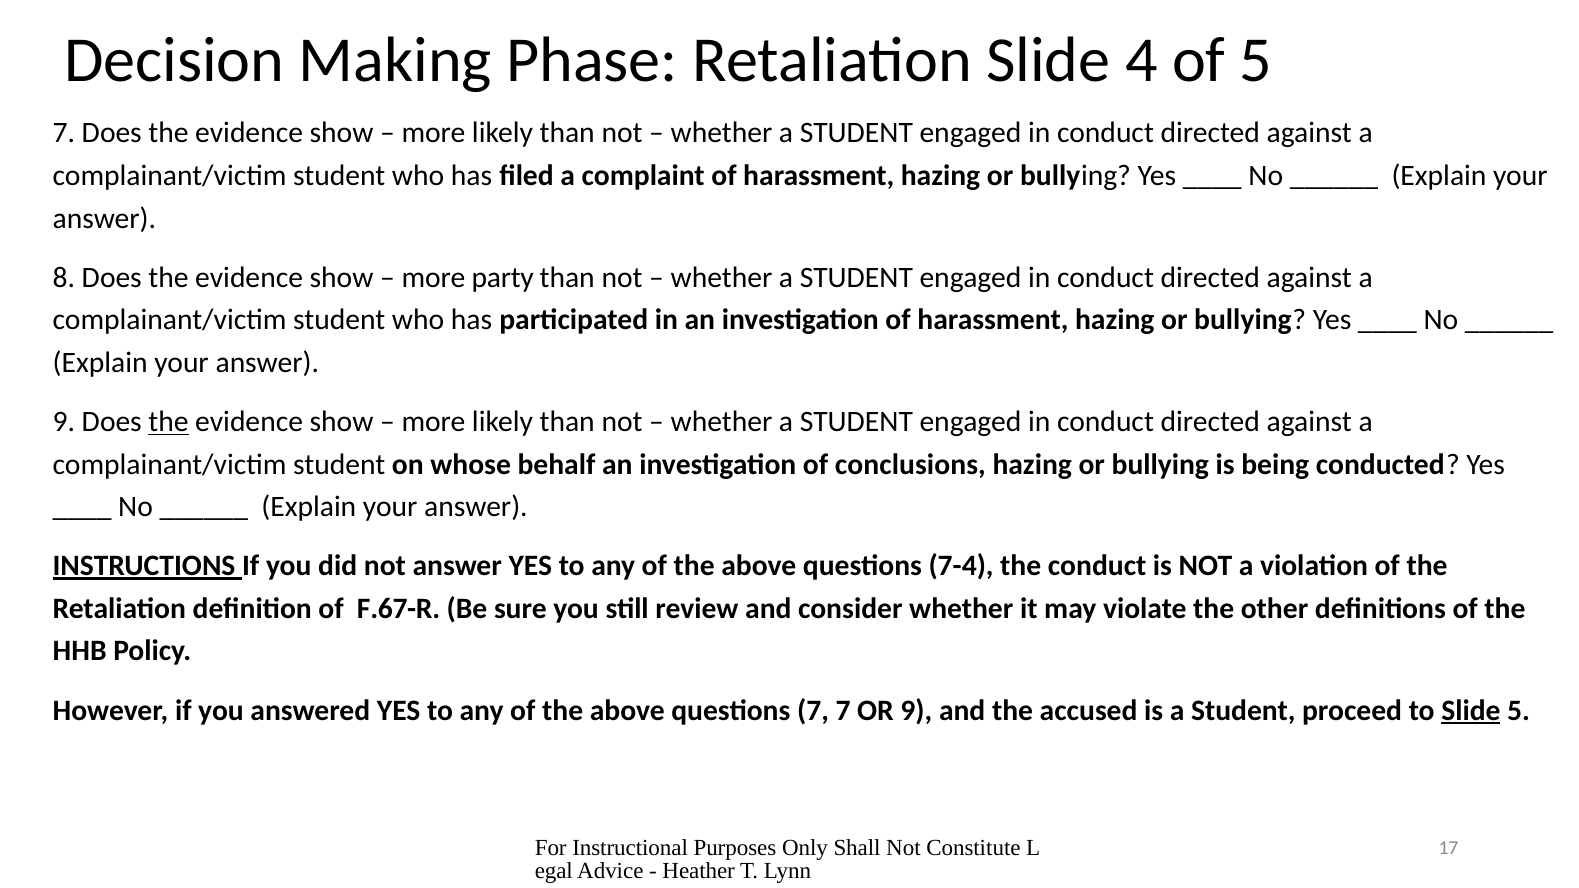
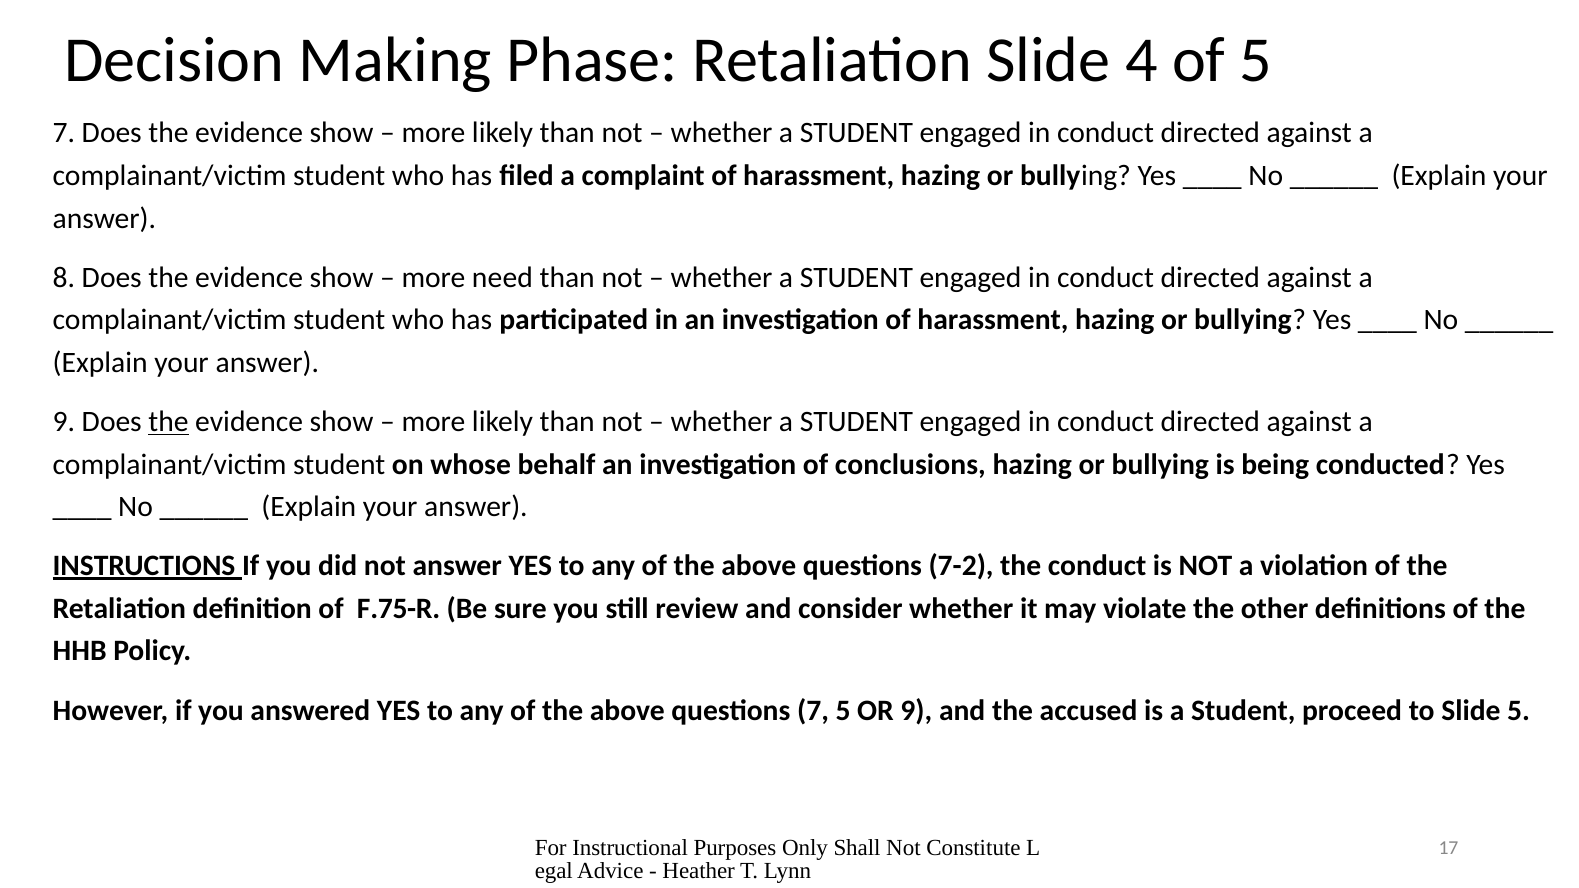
party: party -> need (502, 278)
7-4: 7-4 -> 7-2 (961, 566)
F.67-R: F.67-R -> F.75-R (399, 609)
7 7: 7 -> 5 (843, 710)
Slide underline: present -> none (1471, 710)
